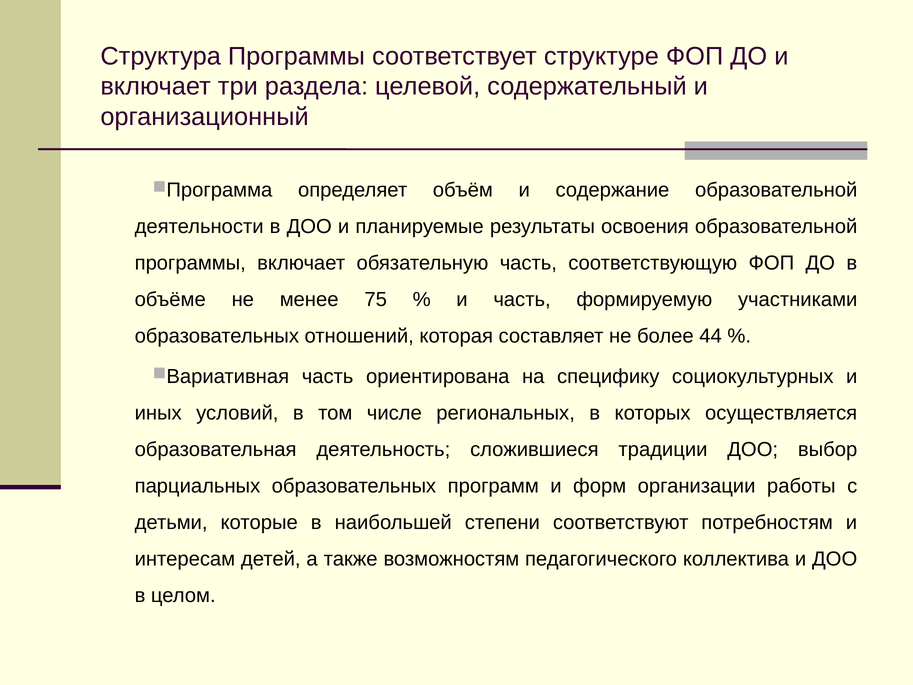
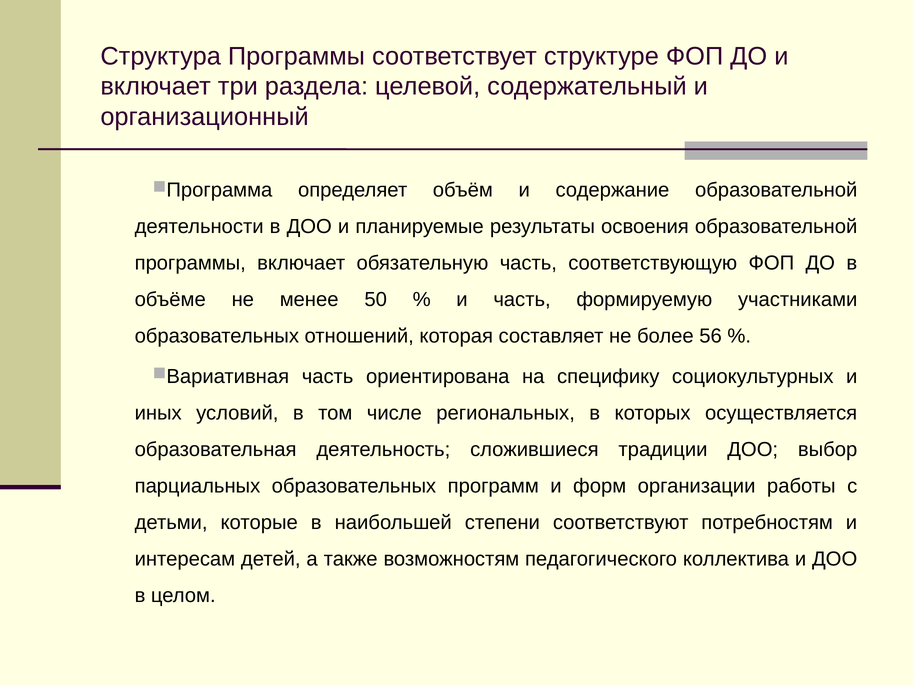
75: 75 -> 50 (376, 300)
44: 44 -> 56 (711, 336)
